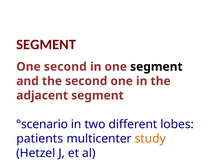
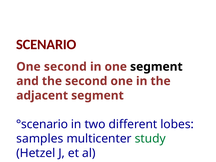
SEGMENT: SEGMENT -> SCENARIO (46, 45)
patients: patients -> samples (40, 139)
study colour: orange -> green (150, 139)
